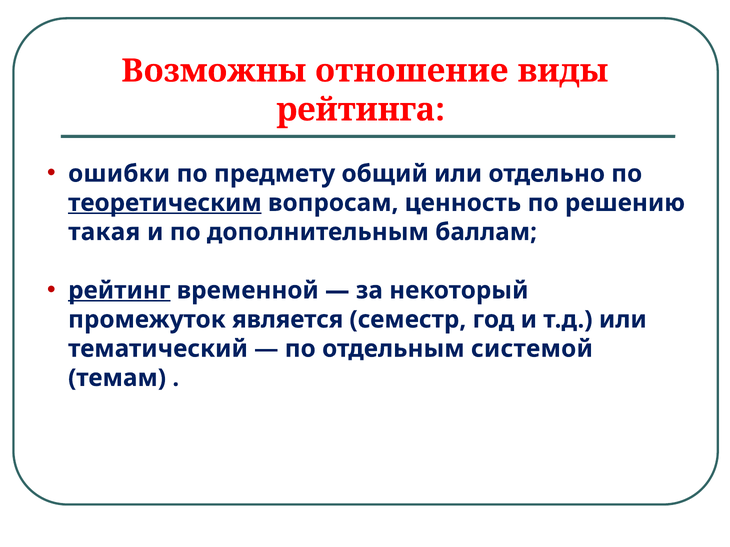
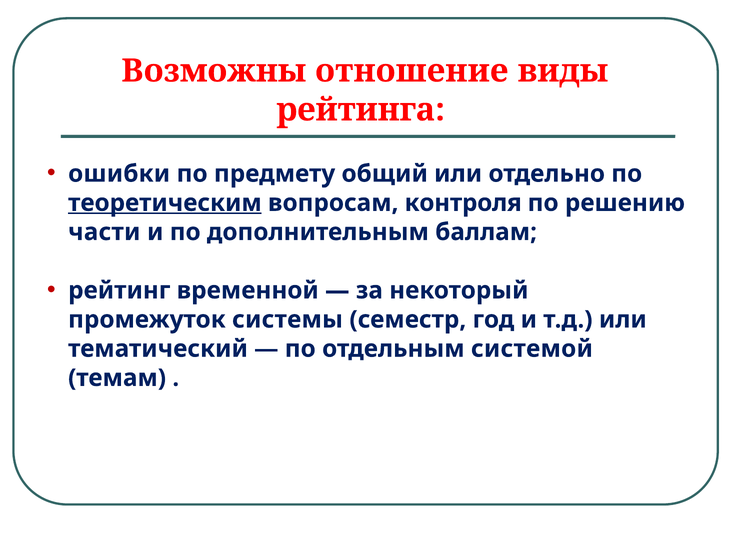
ценность: ценность -> контроля (463, 203)
такая: такая -> части (104, 232)
рейтинг underline: present -> none (119, 291)
является: является -> системы (287, 320)
